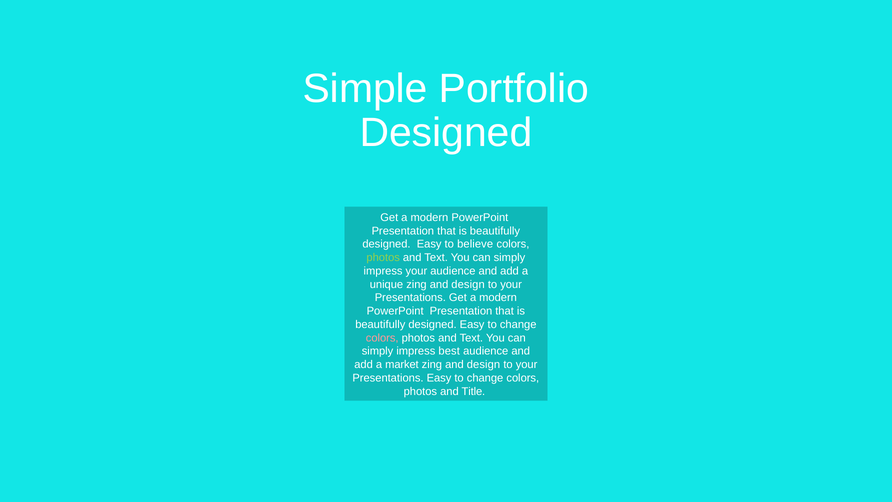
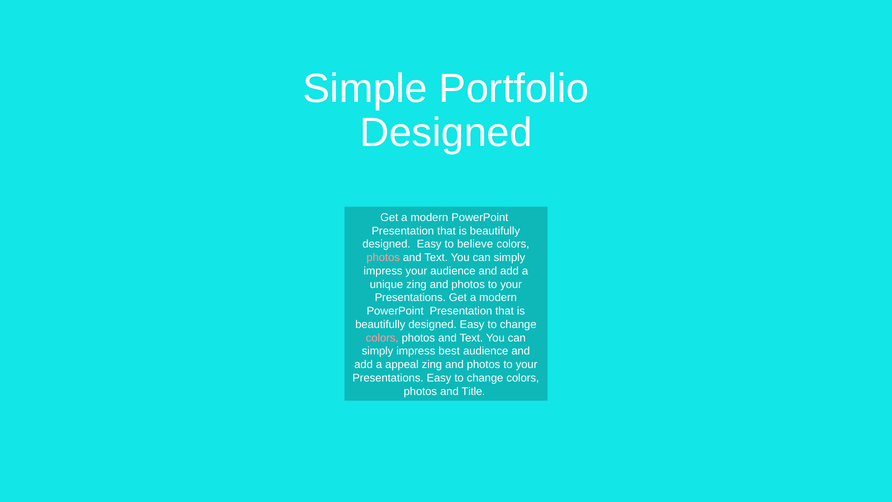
photos colour: light green -> pink (383, 257)
unique zing and design: design -> photos (468, 284)
market: market -> appeal (402, 365)
design: design -> photos (484, 365)
